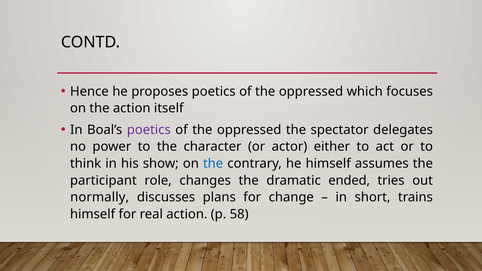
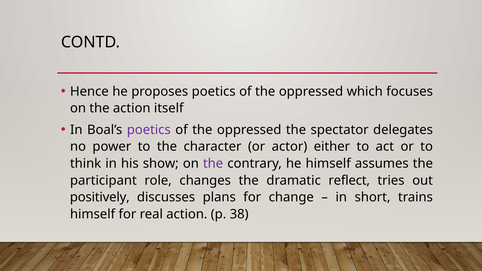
the colour: blue -> purple (213, 164)
ended: ended -> reflect (349, 181)
normally: normally -> positively (100, 197)
58: 58 -> 38 (239, 214)
